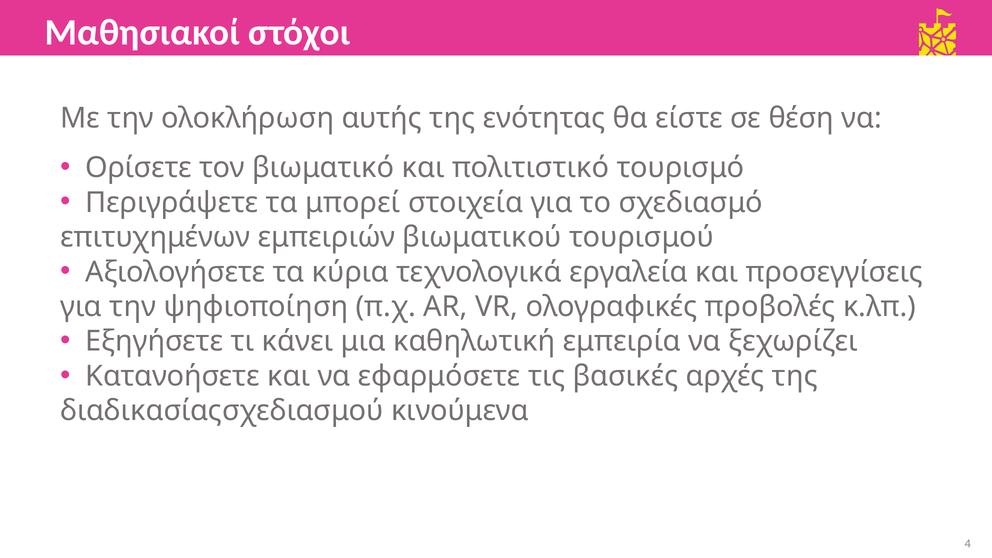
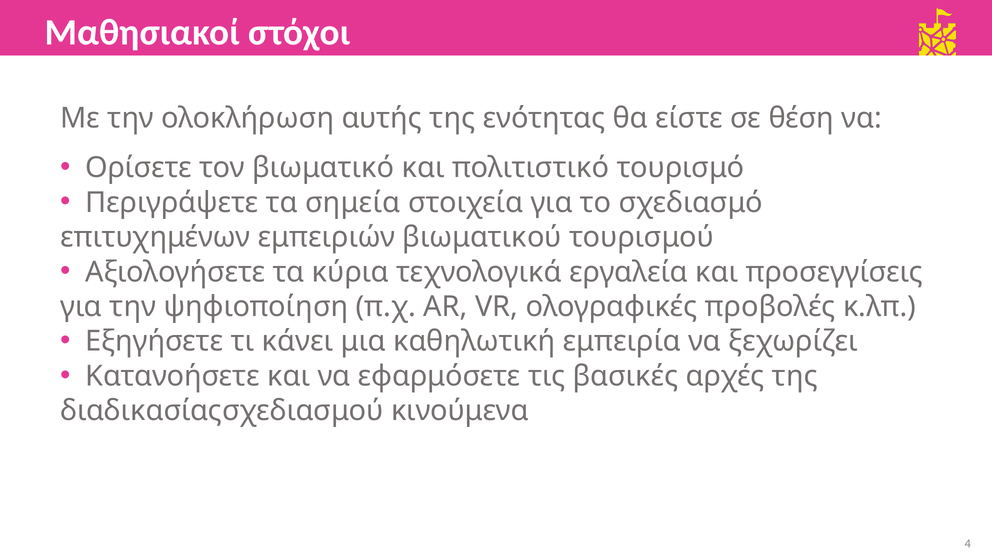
μπορεί: μπορεί -> σημεία (353, 202)
